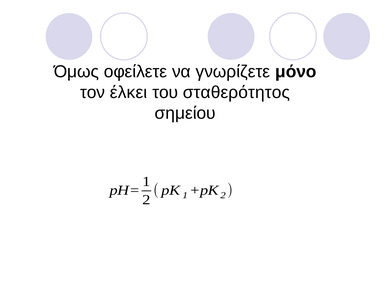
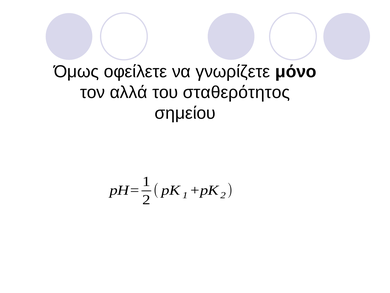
έλκει: έλκει -> αλλά (129, 92)
